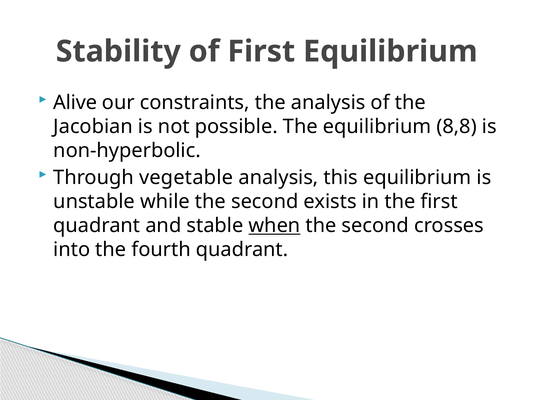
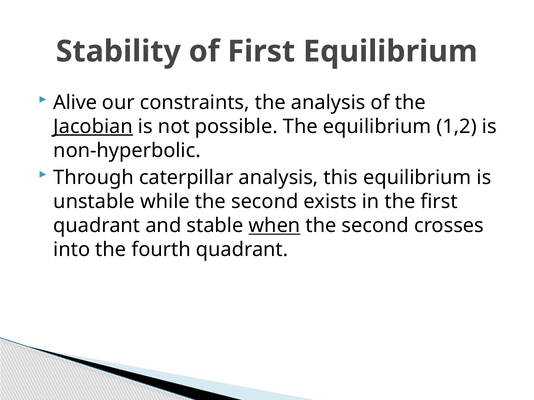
Jacobian underline: none -> present (93, 127)
8,8: 8,8 -> 1,2 (457, 127)
vegetable: vegetable -> caterpillar (186, 178)
